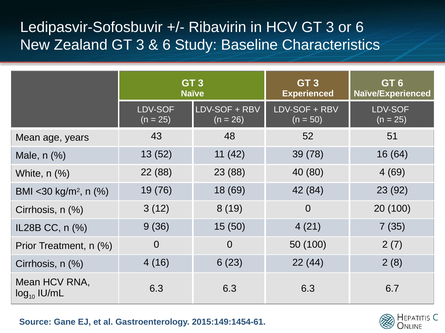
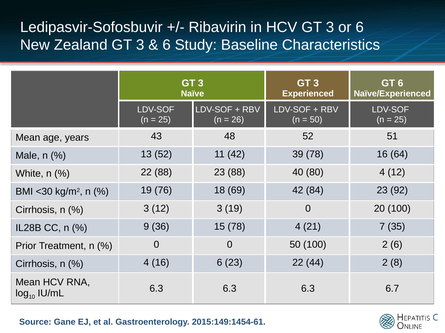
4 69: 69 -> 12 (396, 173)
12 8: 8 -> 3 (220, 209)
15 50: 50 -> 78 (236, 227)
2 7: 7 -> 6 (396, 245)
